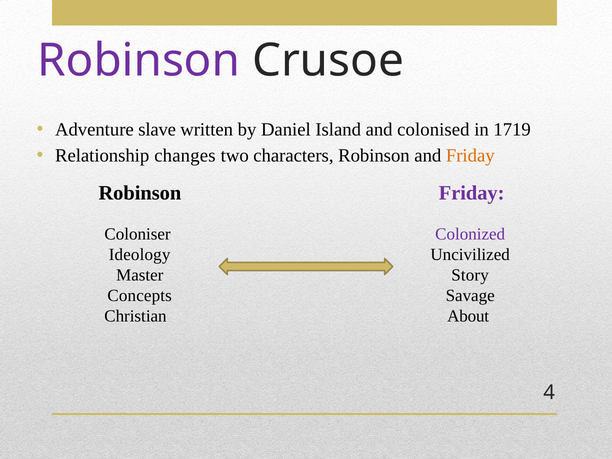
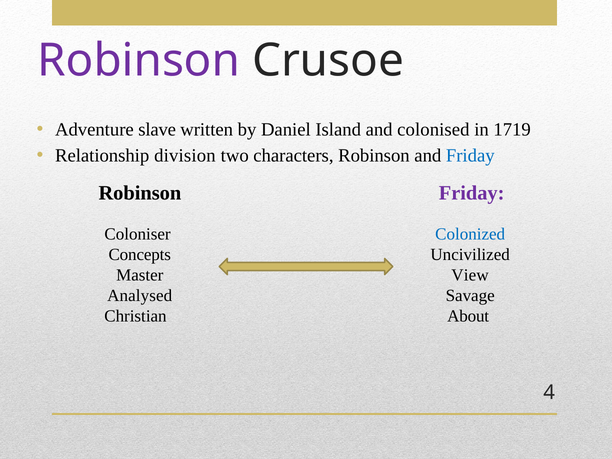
changes: changes -> division (185, 156)
Friday colour: orange -> blue (470, 156)
Colonized colour: purple -> blue (470, 234)
Ideology: Ideology -> Concepts (140, 255)
Story: Story -> View (470, 275)
Concepts: Concepts -> Analysed (140, 295)
